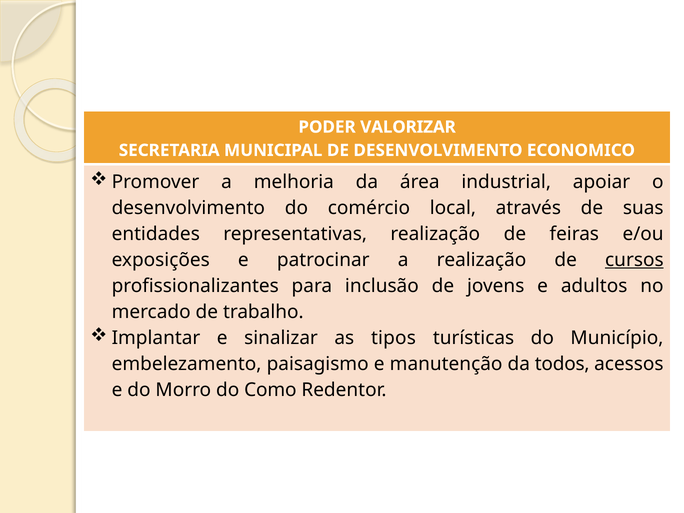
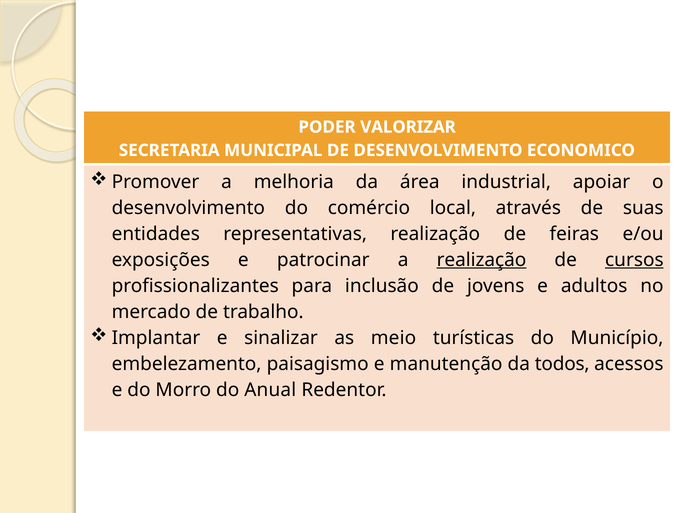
realização underline: none -> present (481, 260)
tipos: tipos -> meio (393, 338)
Como: Como -> Anual (270, 390)
